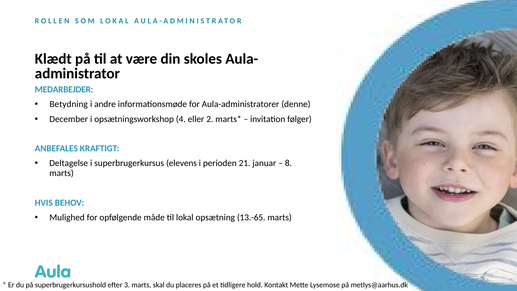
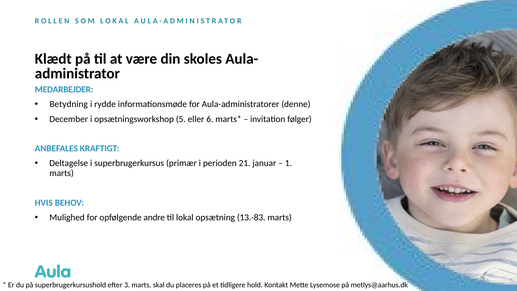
andre: andre -> rydde (105, 104)
4: 4 -> 5 (181, 119)
2: 2 -> 6 (210, 119)
elevens: elevens -> primær (181, 163)
8: 8 -> 1 (288, 163)
måde: måde -> andre (154, 217)
13.-65: 13.-65 -> 13.-83 (251, 217)
